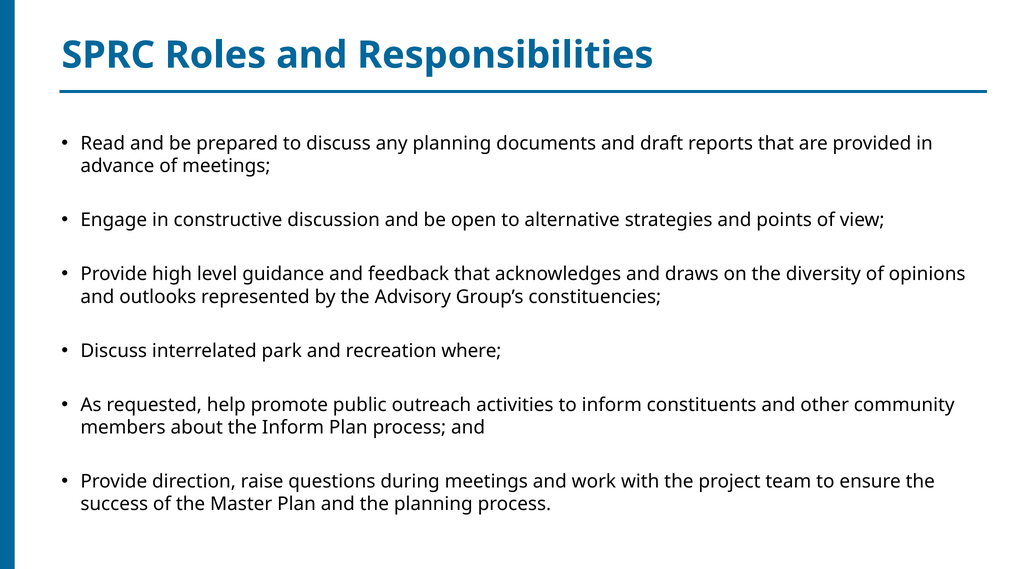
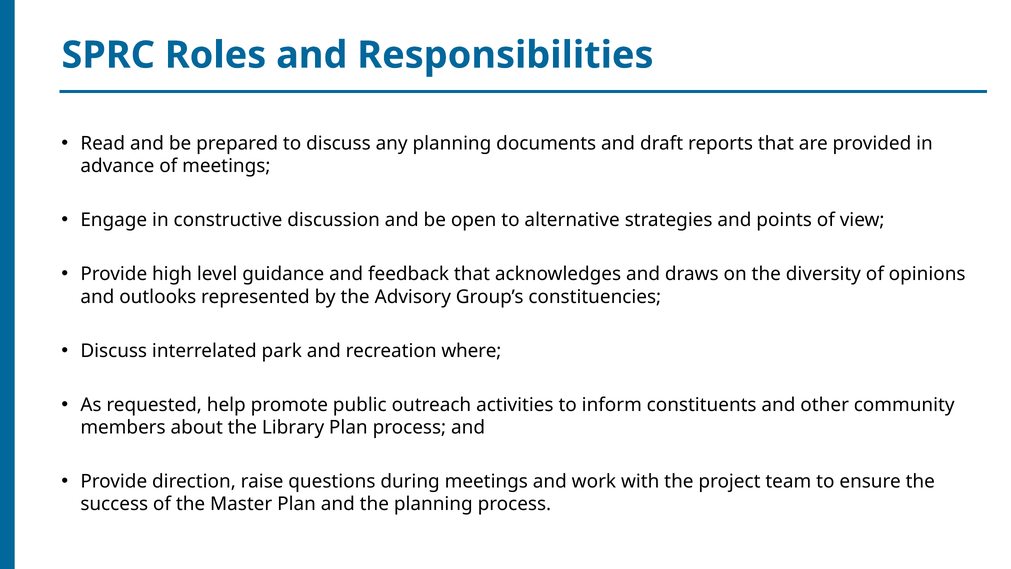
the Inform: Inform -> Library (293, 427)
